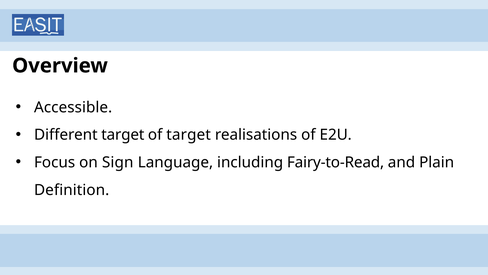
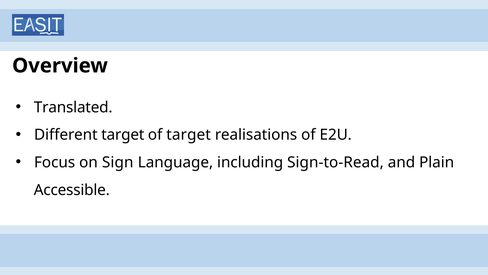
Accessible: Accessible -> Translated (73, 107)
Fairy-to-Read: Fairy-to-Read -> Sign-to-Read (335, 162)
Definition: Definition -> Accessible (72, 190)
